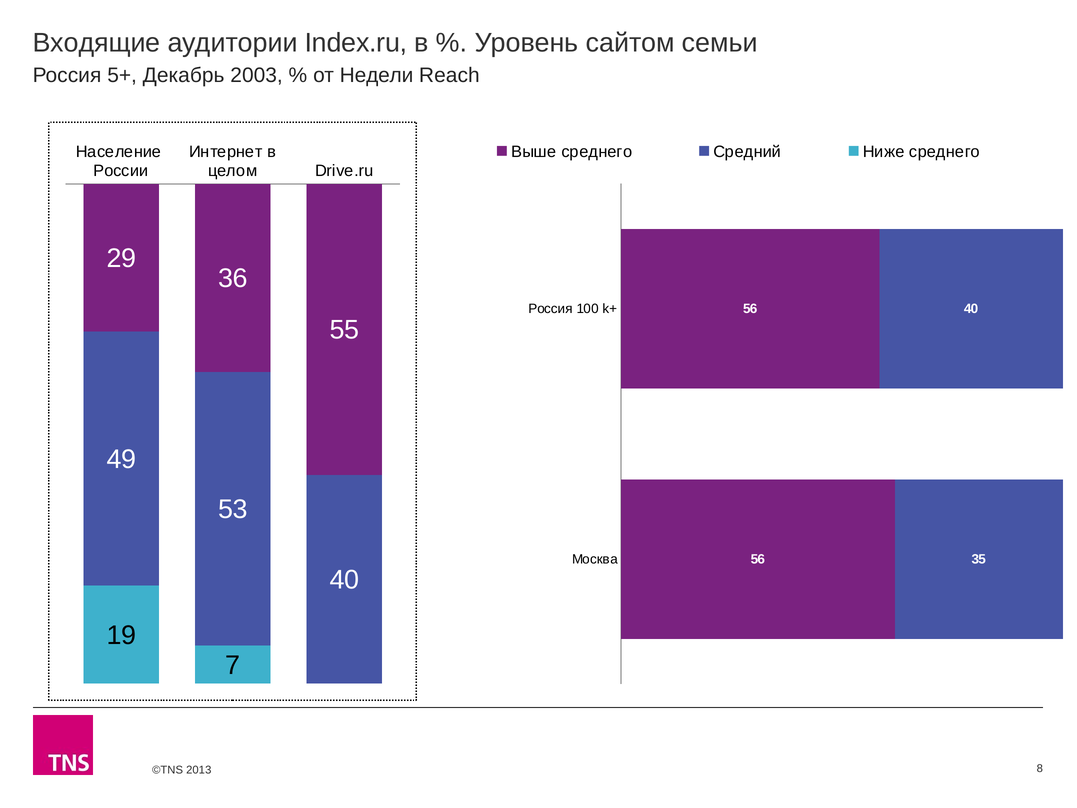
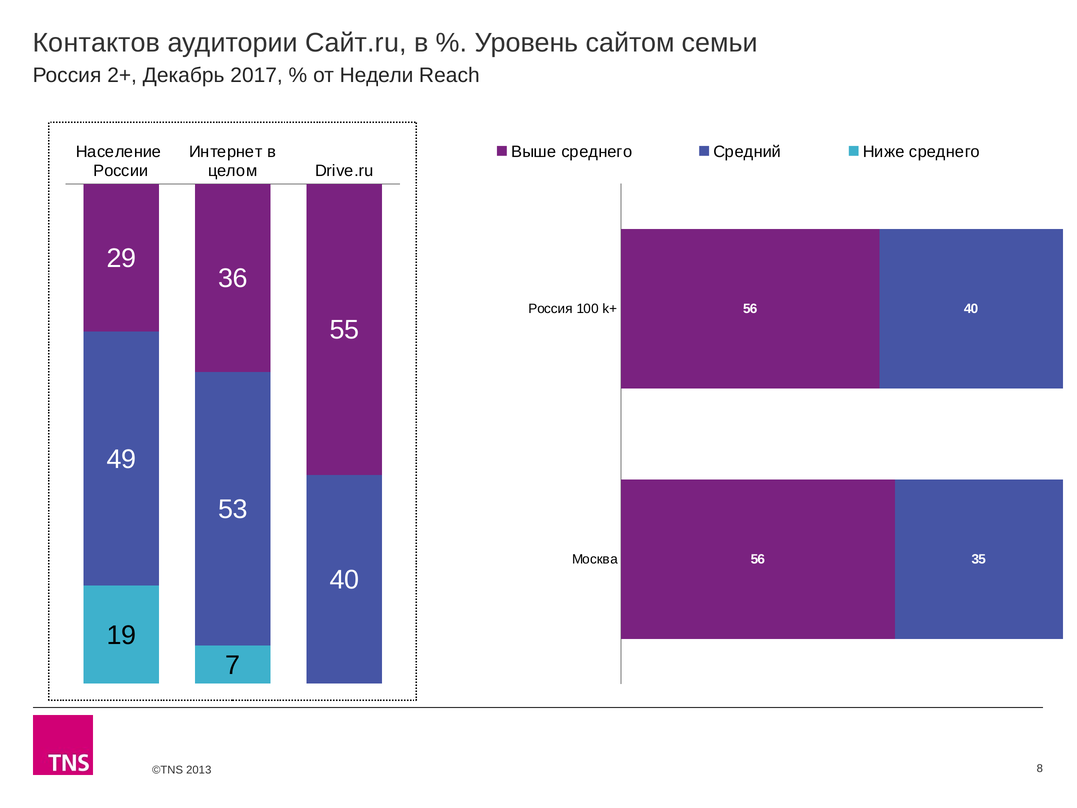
Входящие: Входящие -> Контактов (96, 43)
Index.ru: Index.ru -> Сайт.ru (356, 43)
5+: 5+ -> 2+ (122, 75)
2003: 2003 -> 2017 (257, 75)
